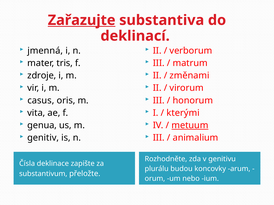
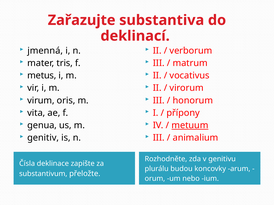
Zařazujte underline: present -> none (82, 20)
zdroje: zdroje -> metus (42, 76)
změnami: změnami -> vocativus (190, 76)
casus: casus -> virum (41, 101)
kterými: kterými -> přípony (183, 113)
